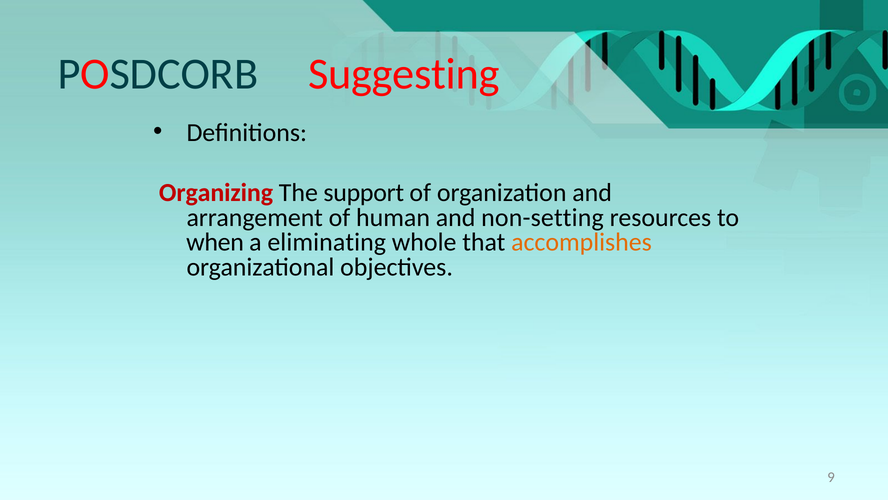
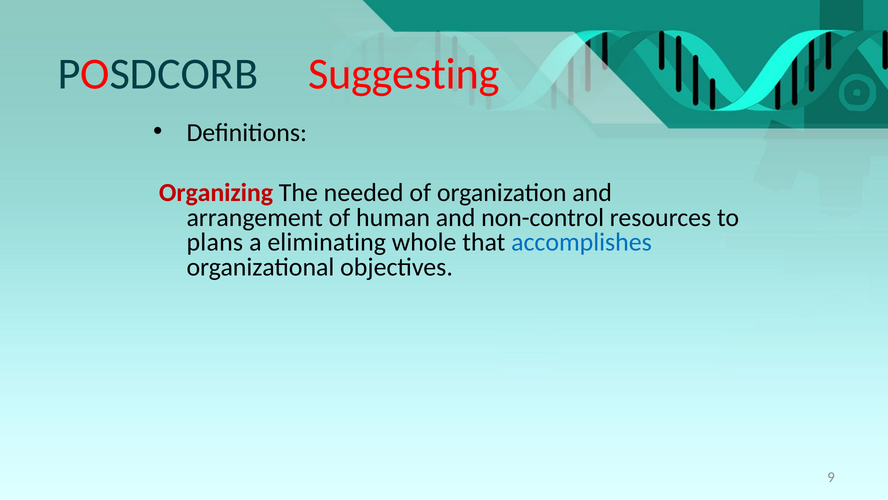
support: support -> needed (364, 192)
non-setting: non-setting -> non-control (543, 217)
when: when -> plans (215, 242)
accomplishes colour: orange -> blue (581, 242)
